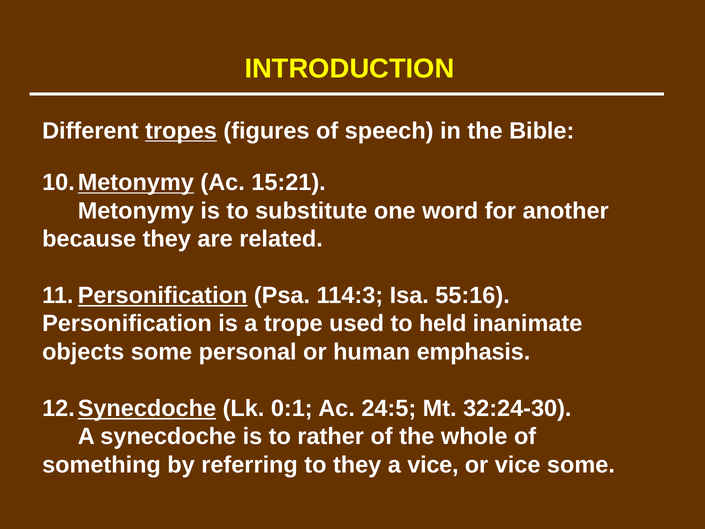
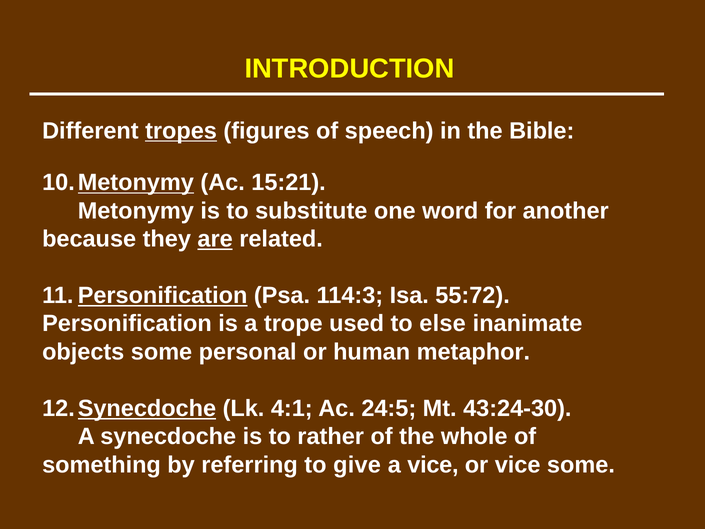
are underline: none -> present (215, 239)
55:16: 55:16 -> 55:72 (473, 295)
held: held -> else (443, 324)
emphasis: emphasis -> metaphor (473, 352)
0:1: 0:1 -> 4:1 (292, 408)
32:24-30: 32:24-30 -> 43:24-30 (517, 408)
to they: they -> give (357, 465)
